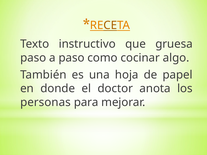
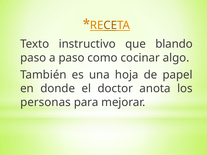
gruesa: gruesa -> blando (174, 44)
